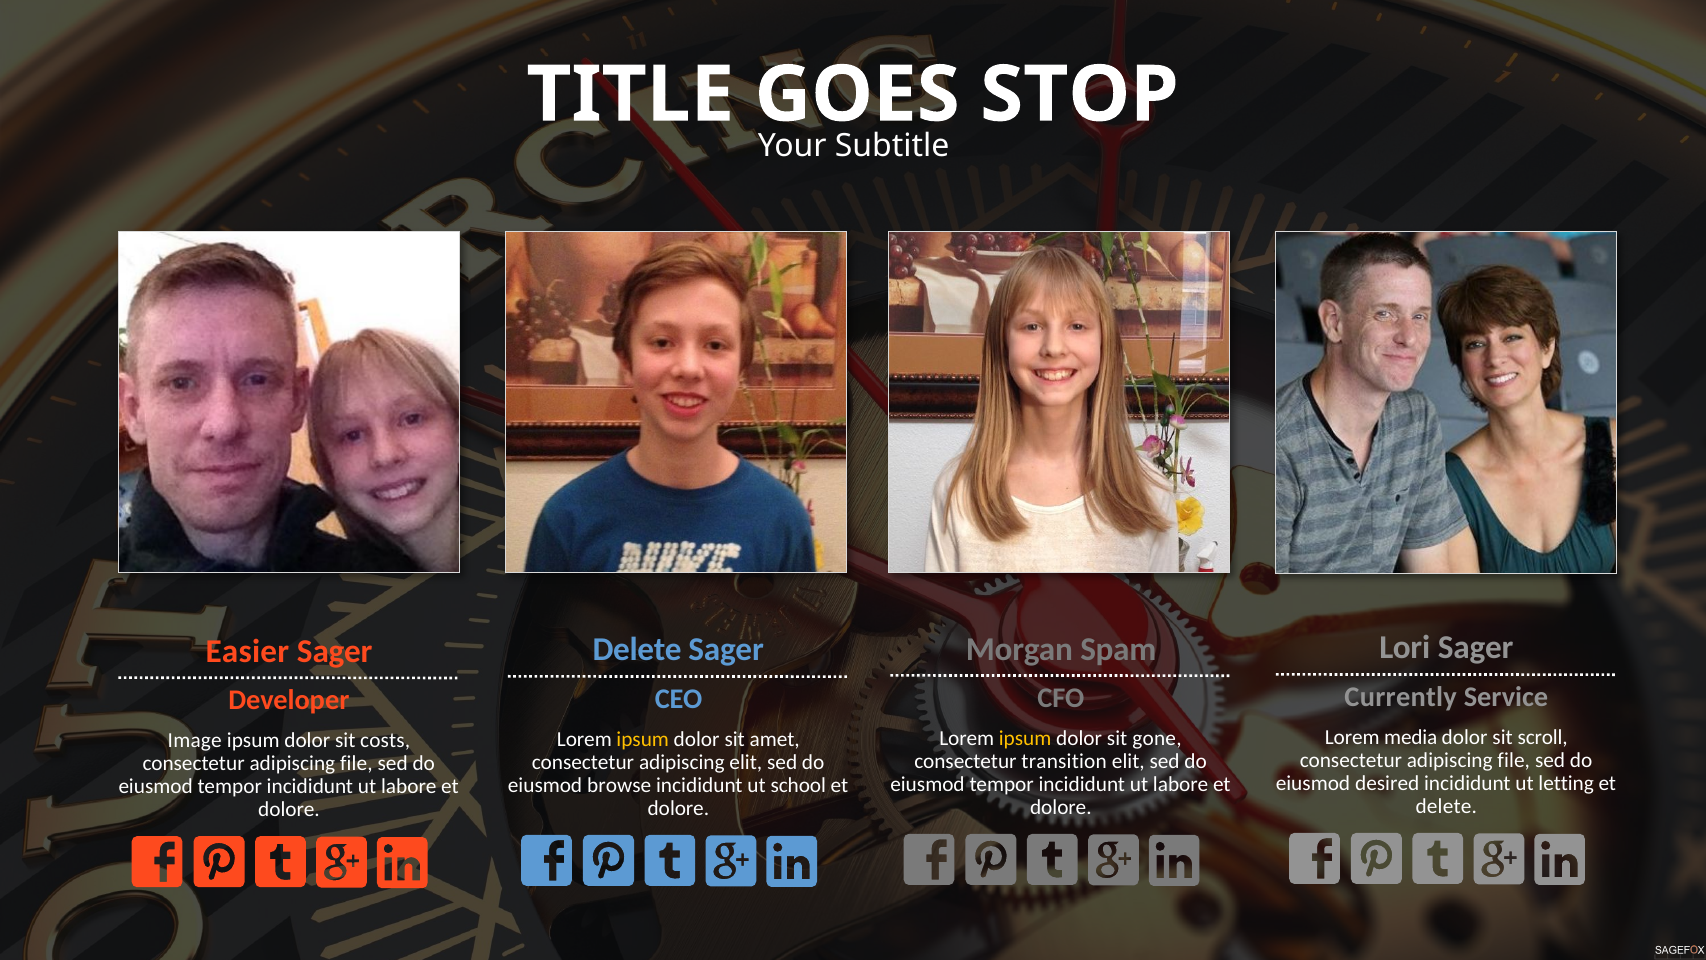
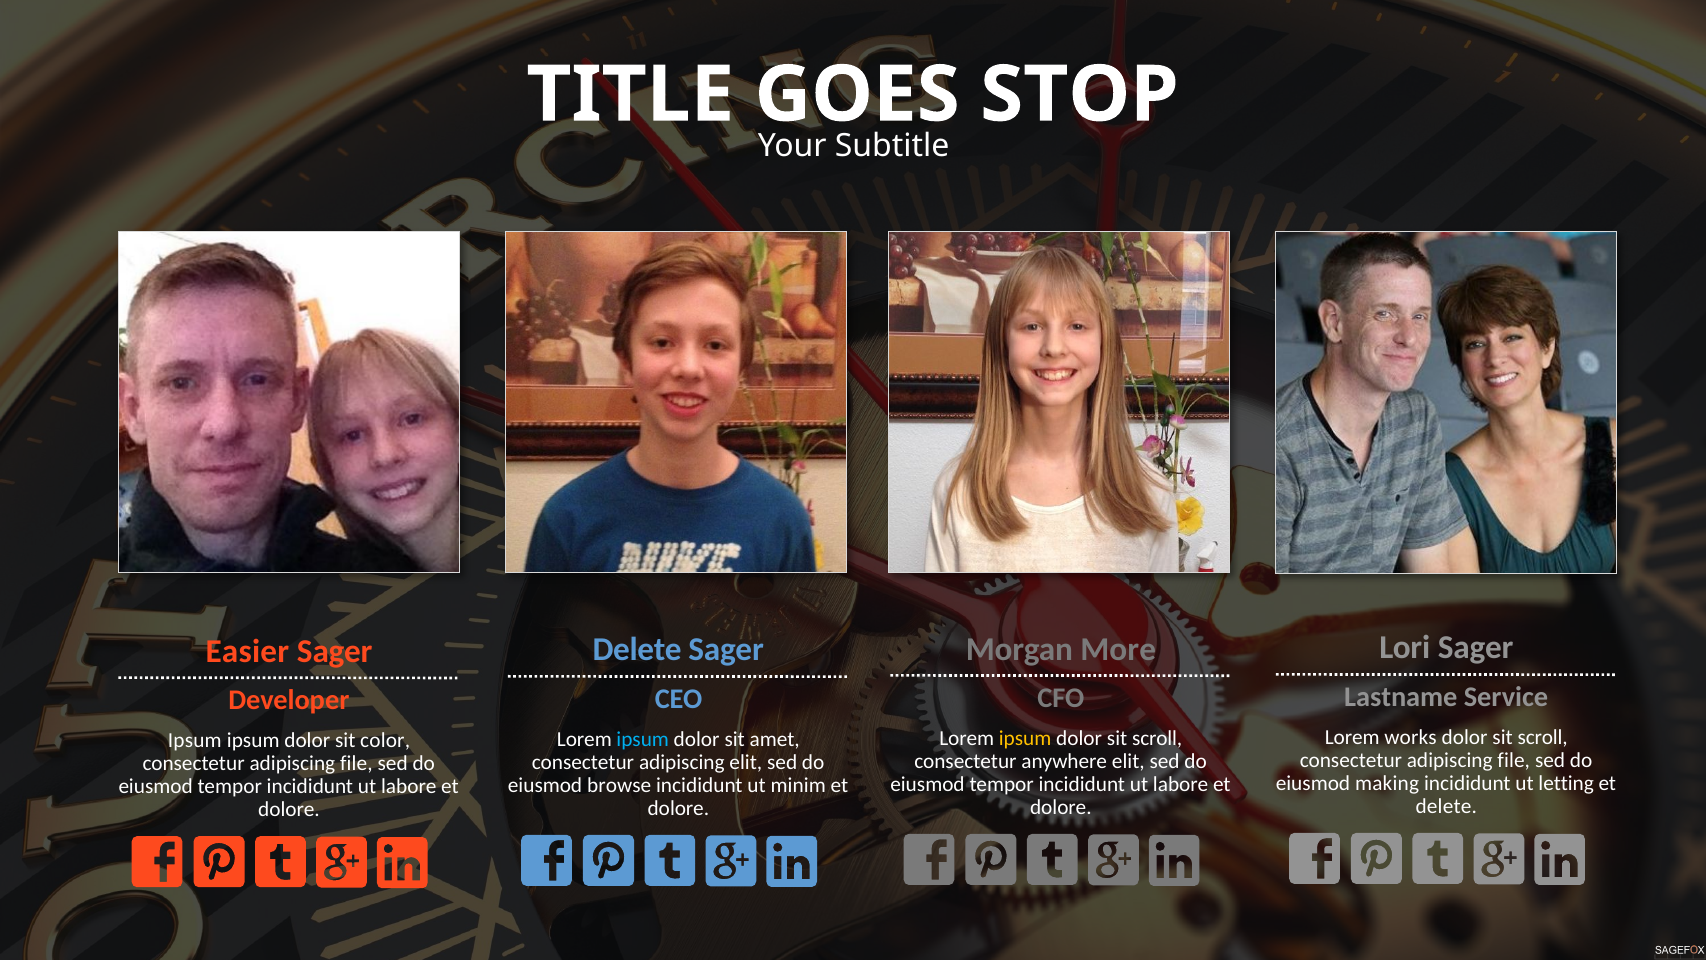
Spam: Spam -> More (1118, 649)
Currently: Currently -> Lastname (1401, 697)
media: media -> works (1411, 737)
gone: gone -> scroll (1157, 738)
ipsum colour: yellow -> light blue (643, 739)
Image: Image -> Ipsum (195, 740)
costs: costs -> color (385, 740)
transition: transition -> anywhere (1064, 761)
desired: desired -> making (1387, 783)
school: school -> minim (798, 785)
